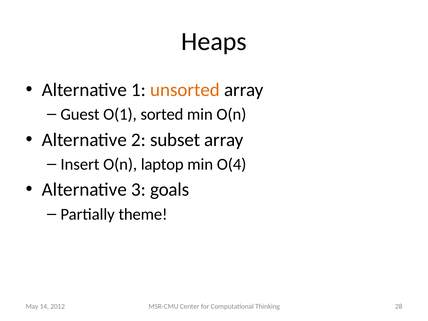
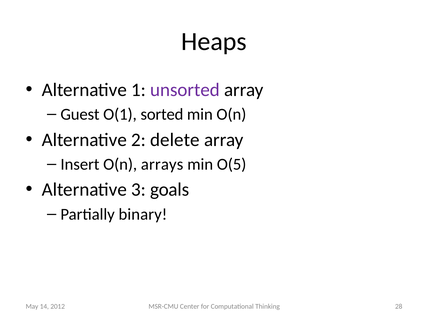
unsorted colour: orange -> purple (185, 90)
subset: subset -> delete (175, 140)
laptop: laptop -> arrays (162, 164)
O(4: O(4 -> O(5 (232, 164)
theme: theme -> binary (143, 214)
